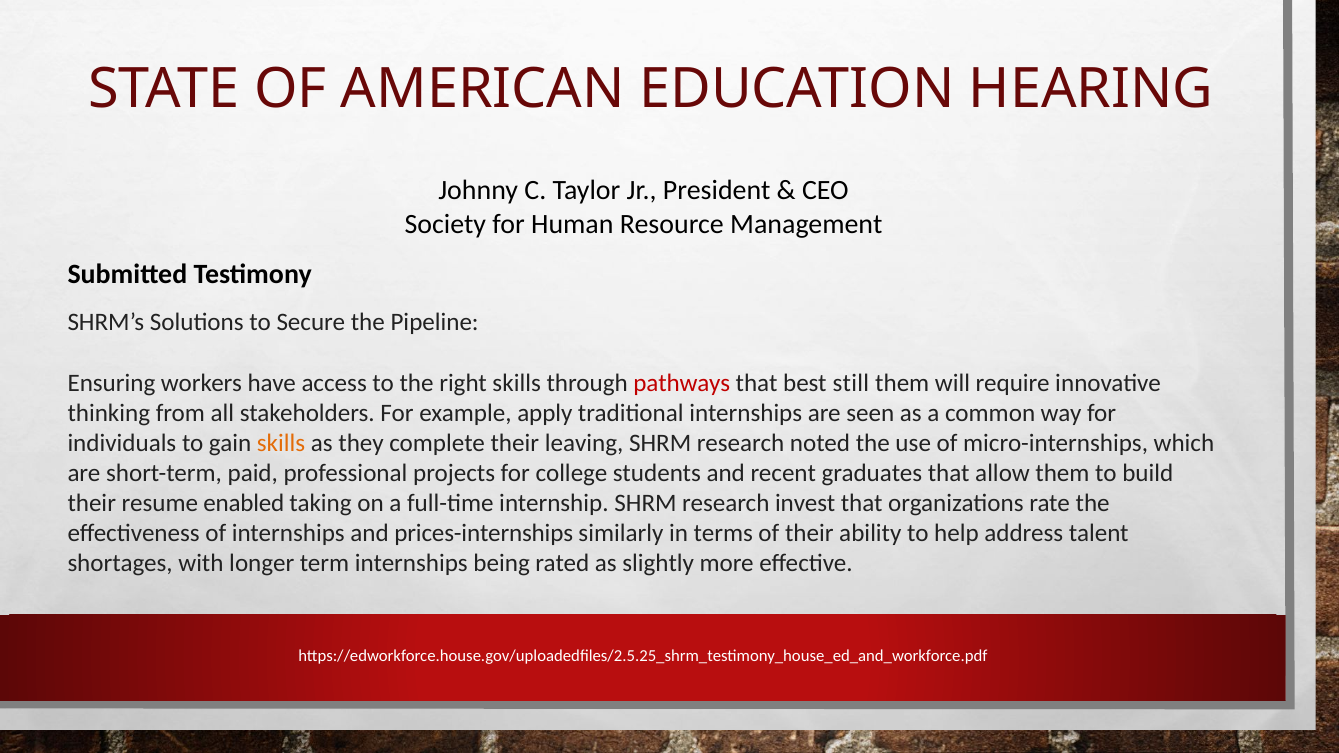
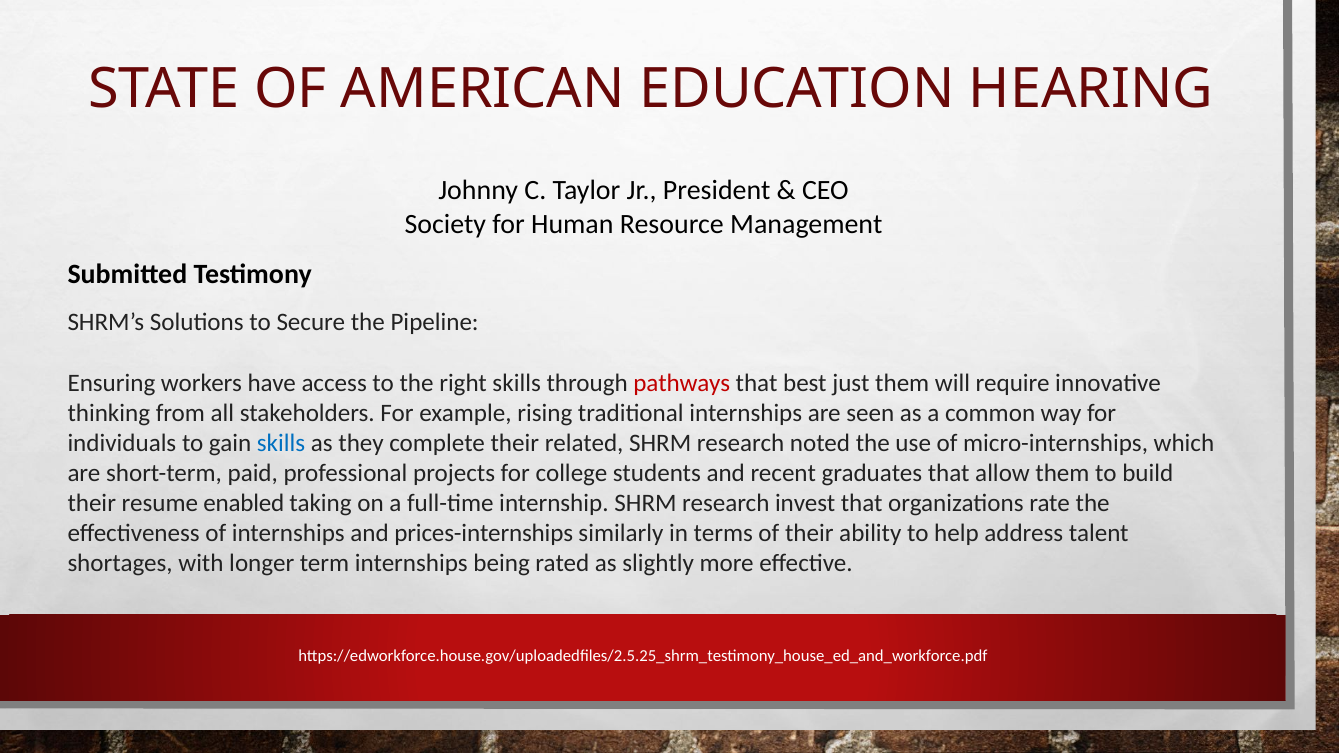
still: still -> just (851, 383)
apply: apply -> rising (545, 413)
skills colour: orange -> blue (281, 443)
leaving: leaving -> related (584, 443)
